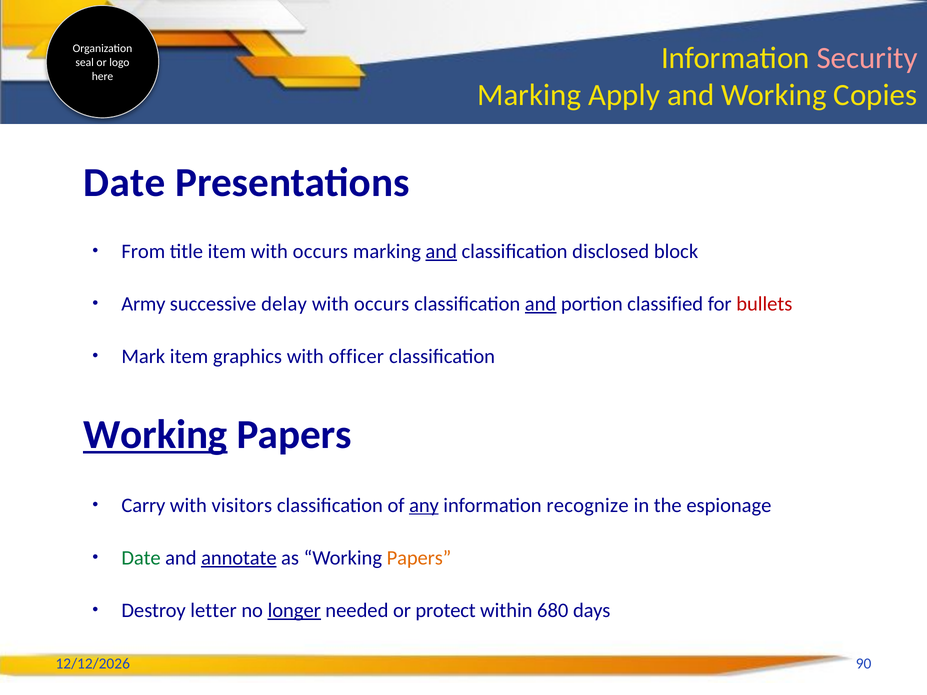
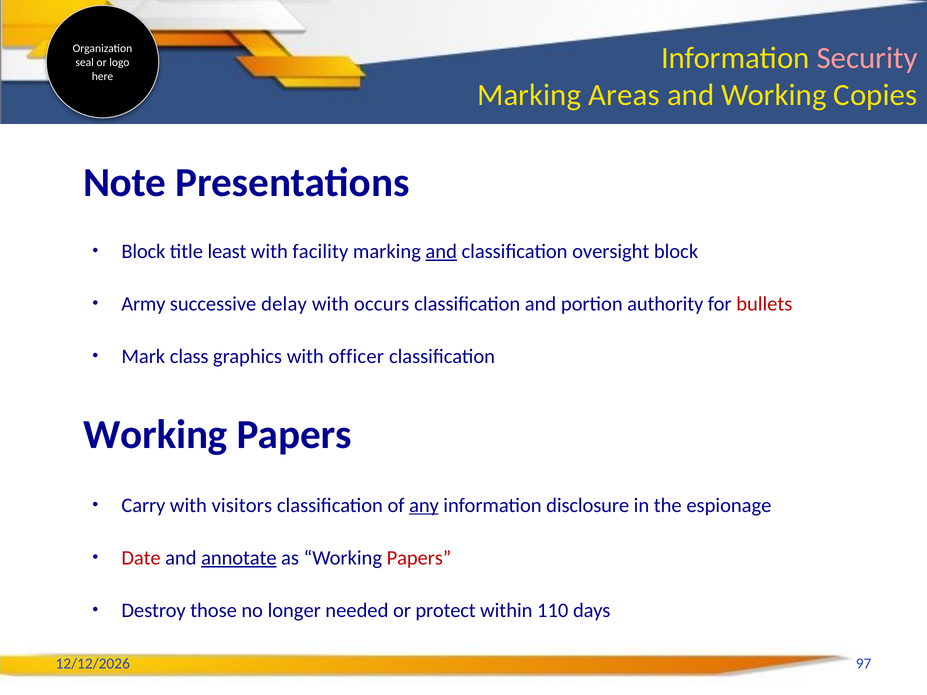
Apply: Apply -> Areas (624, 95)
Date: Date -> Note (125, 183)
From: From -> Block (143, 251)
title item: item -> least (227, 251)
occurs: occurs -> facility (320, 251)
disclosed: disclosed -> oversight (611, 251)
and underline: present -> none (541, 304)
classified: classified -> authority (665, 304)
Mark item: item -> class (189, 357)
Working underline: present -> none (155, 435)
recognize: recognize -> disclosure (588, 505)
Date colour: green -> red (141, 558)
Papers colour: orange -> red (419, 558)
letter: letter -> those (214, 611)
longer underline: present -> none (294, 611)
680: 680 -> 110 (553, 611)
90: 90 -> 97 (864, 664)
